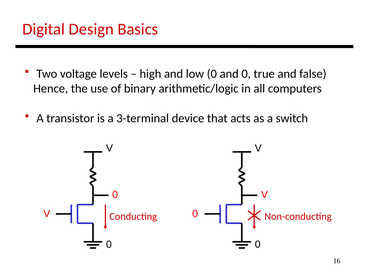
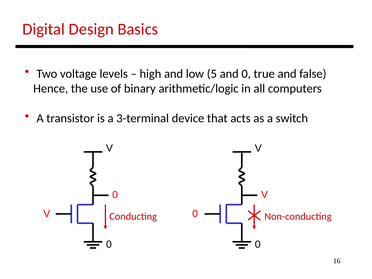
low 0: 0 -> 5 (212, 74)
